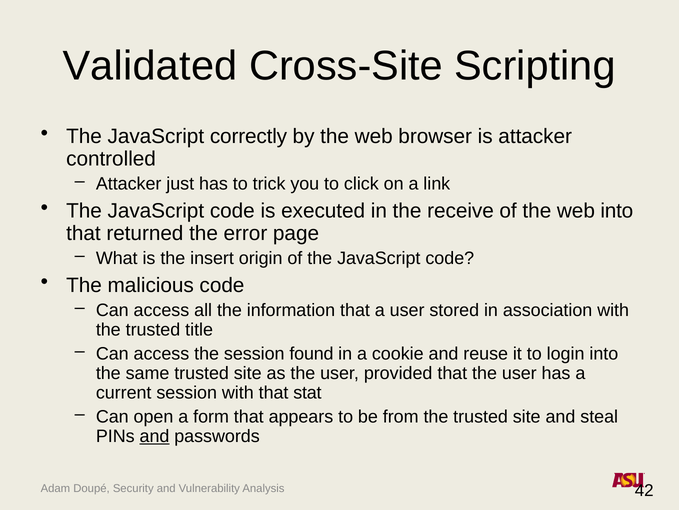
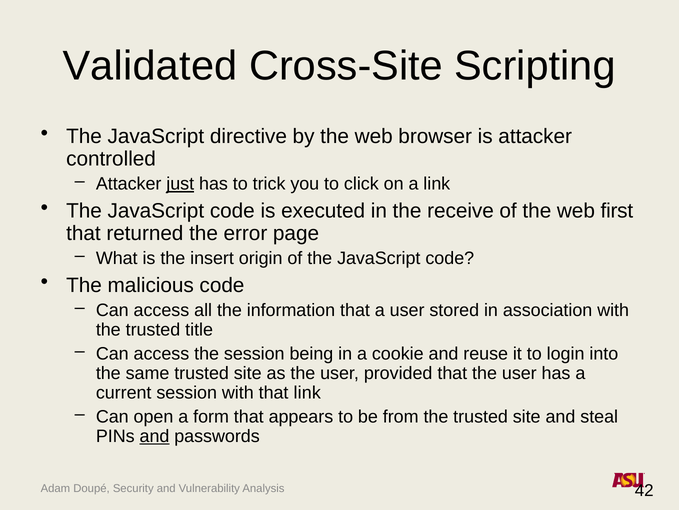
correctly: correctly -> directive (248, 136)
just underline: none -> present (180, 184)
web into: into -> first (617, 210)
found: found -> being (311, 354)
that stat: stat -> link (307, 392)
